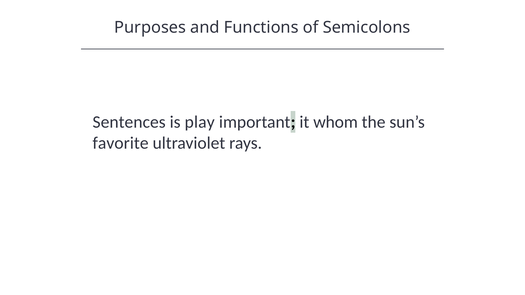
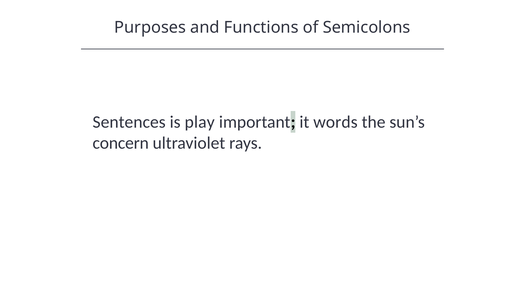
whom: whom -> words (335, 122)
favorite: favorite -> concern (121, 143)
